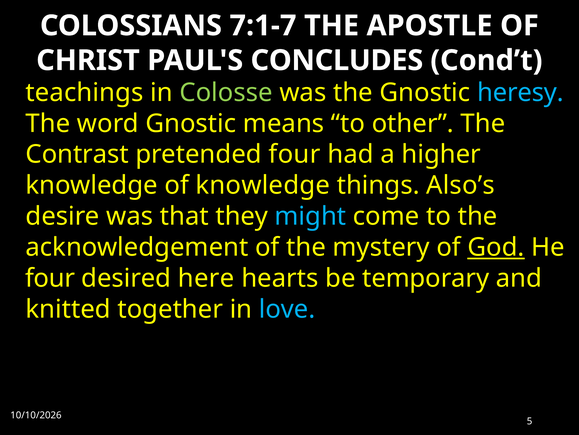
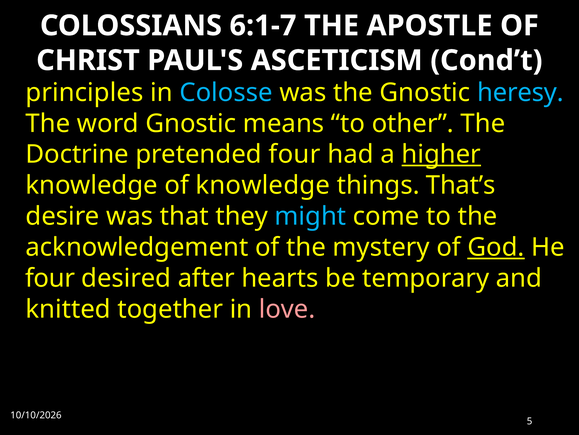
7:1-7: 7:1-7 -> 6:1-7 (263, 26)
CONCLUDES: CONCLUDES -> ASCETICISM (337, 60)
teachings: teachings -> principles (85, 92)
Colosse colour: light green -> light blue (226, 92)
Contrast: Contrast -> Doctrine (77, 154)
higher underline: none -> present (441, 154)
Also’s: Also’s -> That’s (461, 185)
here: here -> after (206, 278)
love colour: light blue -> pink (287, 309)
